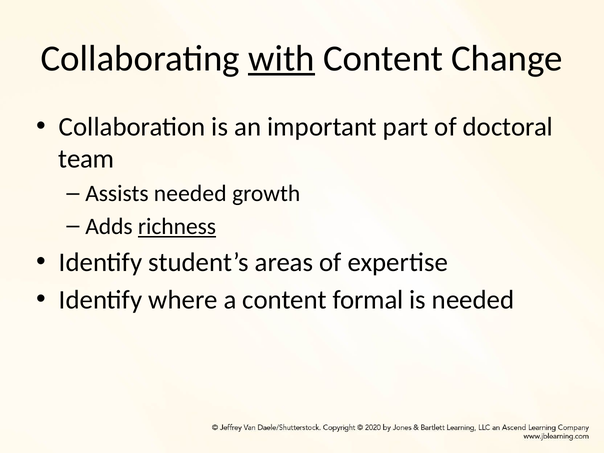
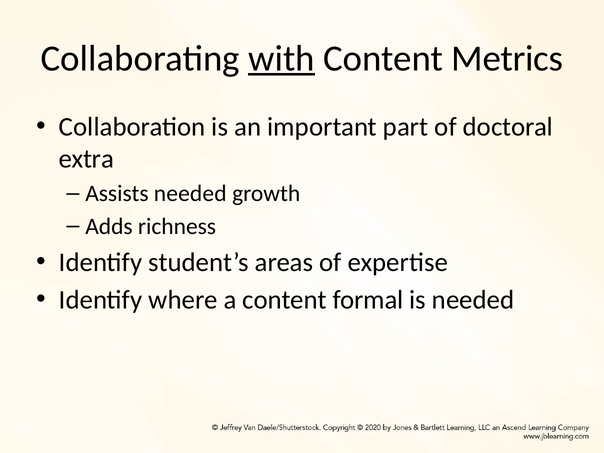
Change: Change -> Metrics (507, 58)
team: team -> extra (86, 159)
richness underline: present -> none (177, 227)
